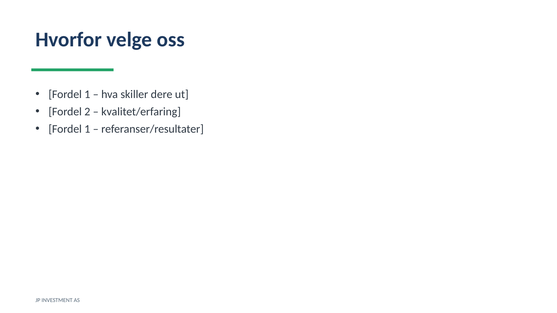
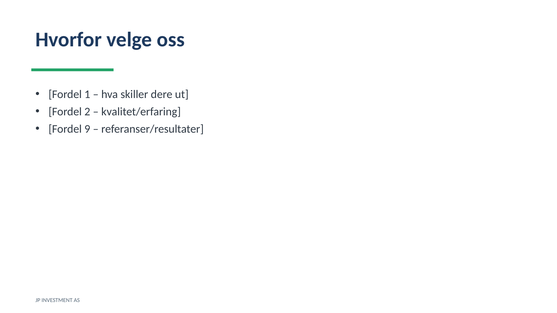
1: 1 -> 9 (87, 129)
